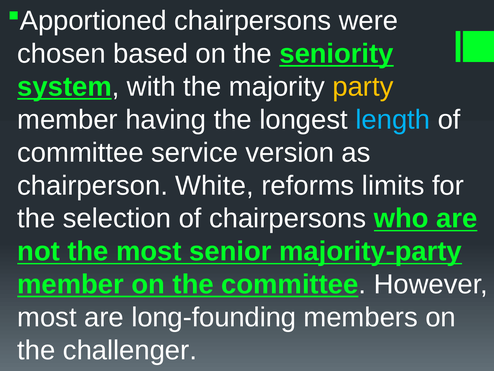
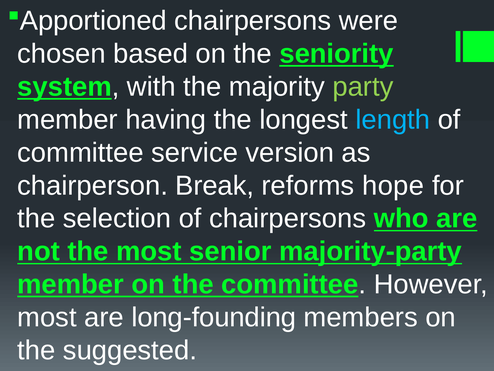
party colour: yellow -> light green (363, 87)
White: White -> Break (215, 185)
limits: limits -> hope (393, 185)
challenger: challenger -> suggested (130, 350)
